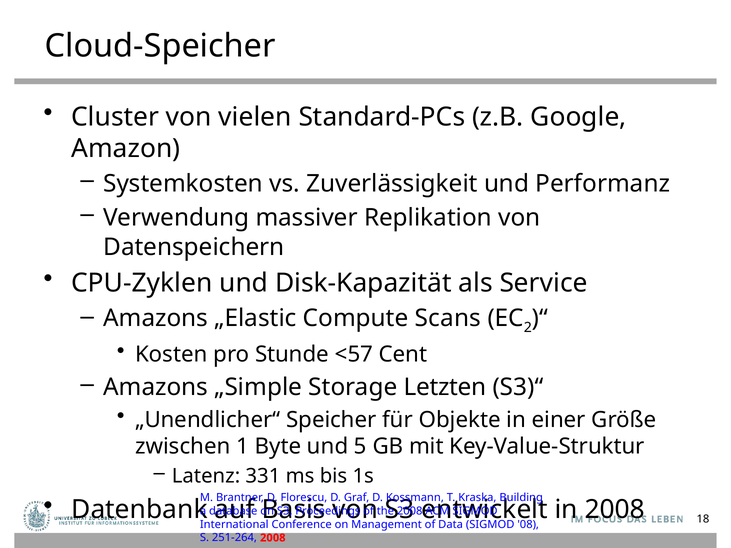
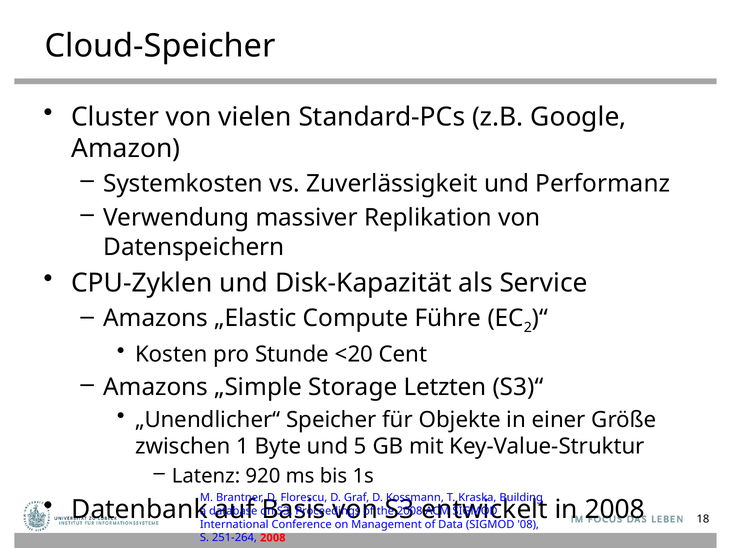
Scans: Scans -> Führe (448, 318)
<57: <57 -> <20 (354, 355)
331: 331 -> 920 (263, 476)
